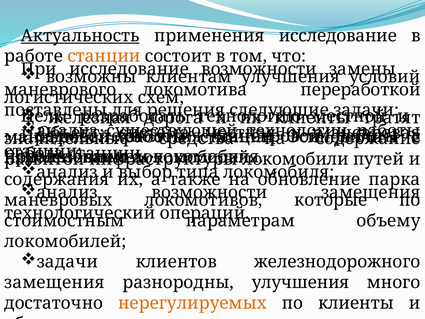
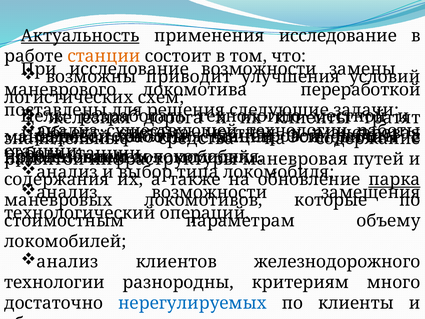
клиентам: клиентам -> приводит (189, 77)
локомобили: локомобили -> маневровая (295, 159)
парка underline: none -> present (394, 180)
задачи: задачи -> анализ (67, 262)
замещения: замещения -> технологии (54, 282)
разнородны улучшения: улучшения -> критериям (300, 282)
нерегулируемых colour: orange -> blue (192, 303)
